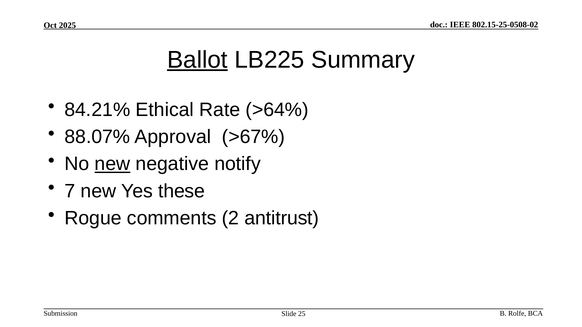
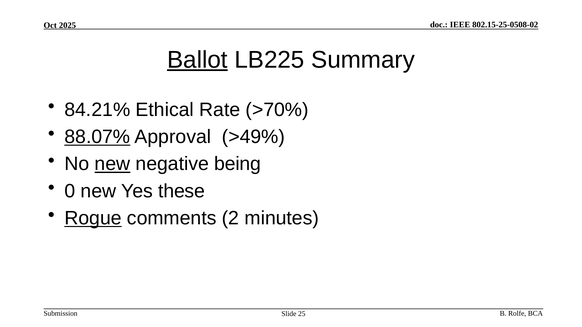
>64%: >64% -> >70% (277, 110)
88.07% underline: none -> present (97, 137)
>67%: >67% -> >49% (254, 137)
notify: notify -> being (238, 164)
7: 7 -> 0 (70, 191)
Rogue underline: none -> present (93, 218)
antitrust: antitrust -> minutes (282, 218)
